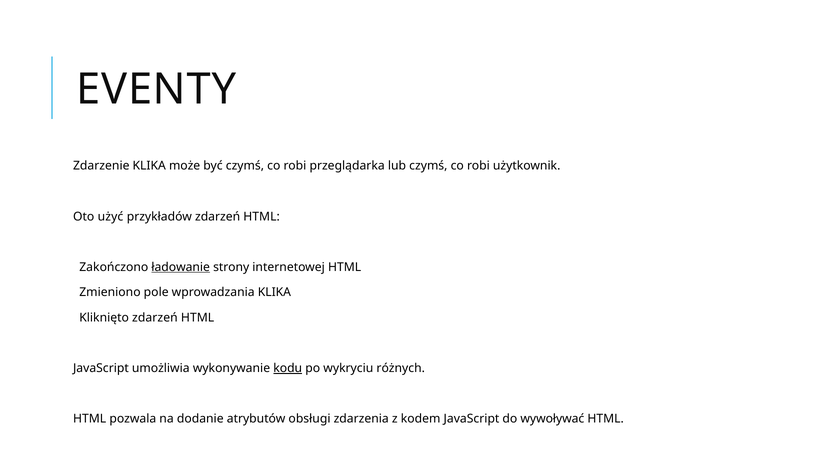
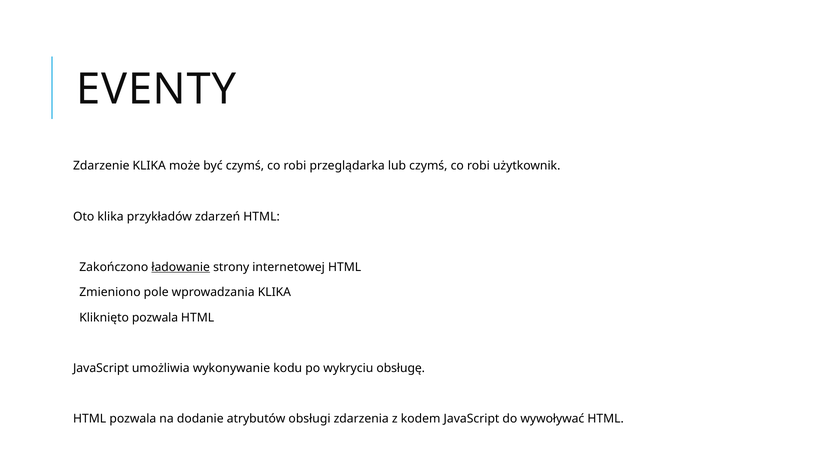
Oto użyć: użyć -> klika (111, 216)
Kliknięto zdarzeń: zdarzeń -> pozwala (155, 317)
kodu underline: present -> none (288, 368)
różnych: różnych -> obsługę (401, 368)
